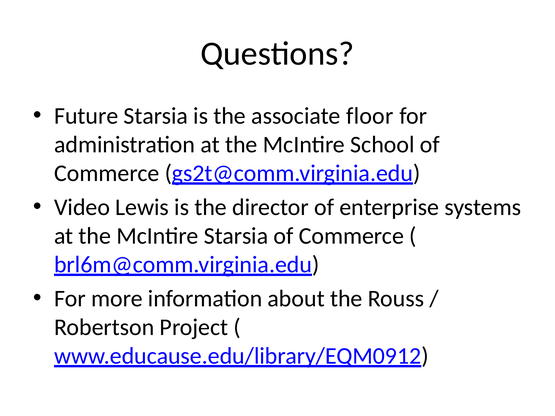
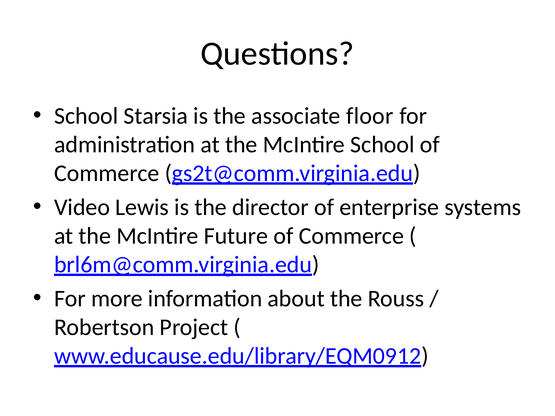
Future: Future -> School (86, 116)
McIntire Starsia: Starsia -> Future (236, 236)
